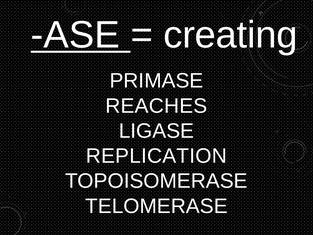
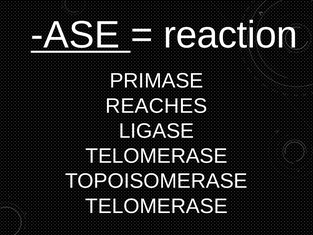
creating: creating -> reaction (230, 35)
REPLICATION: REPLICATION -> TELOMERASE (156, 156)
